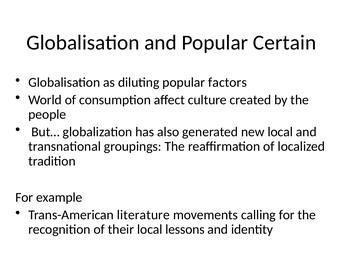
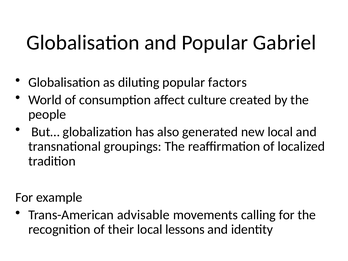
Certain: Certain -> Gabriel (285, 43)
literature: literature -> advisable (143, 215)
